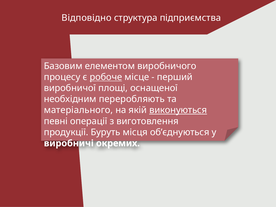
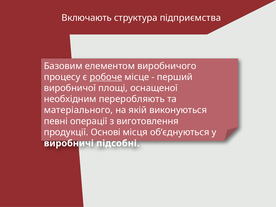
Відповідно: Відповідно -> Включають (87, 18)
виконуються underline: present -> none (178, 110)
Буруть: Буруть -> Основі (106, 132)
окремих: окремих -> підсобні (118, 143)
